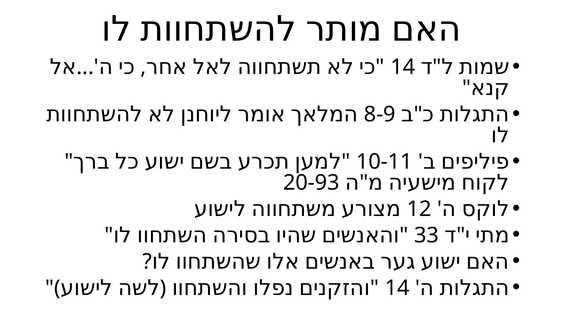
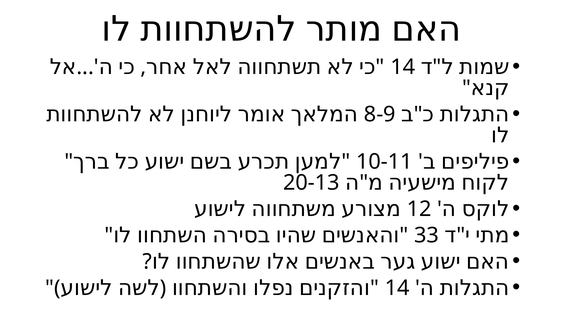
20-93: 20-93 -> 20-13 (311, 183)
